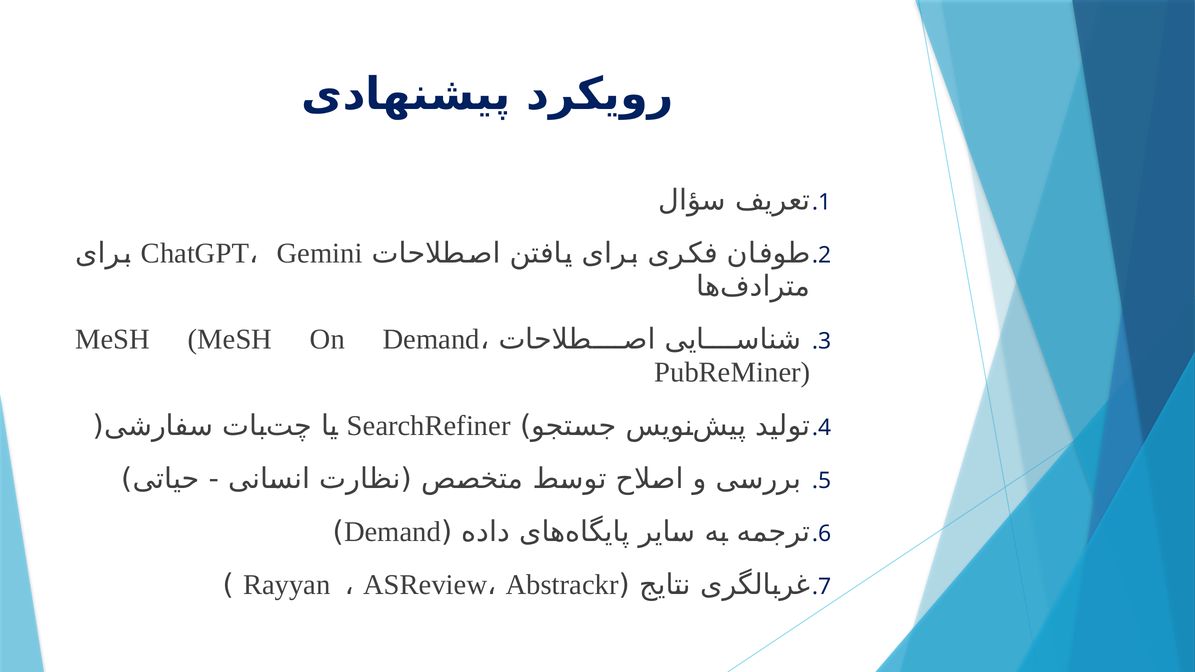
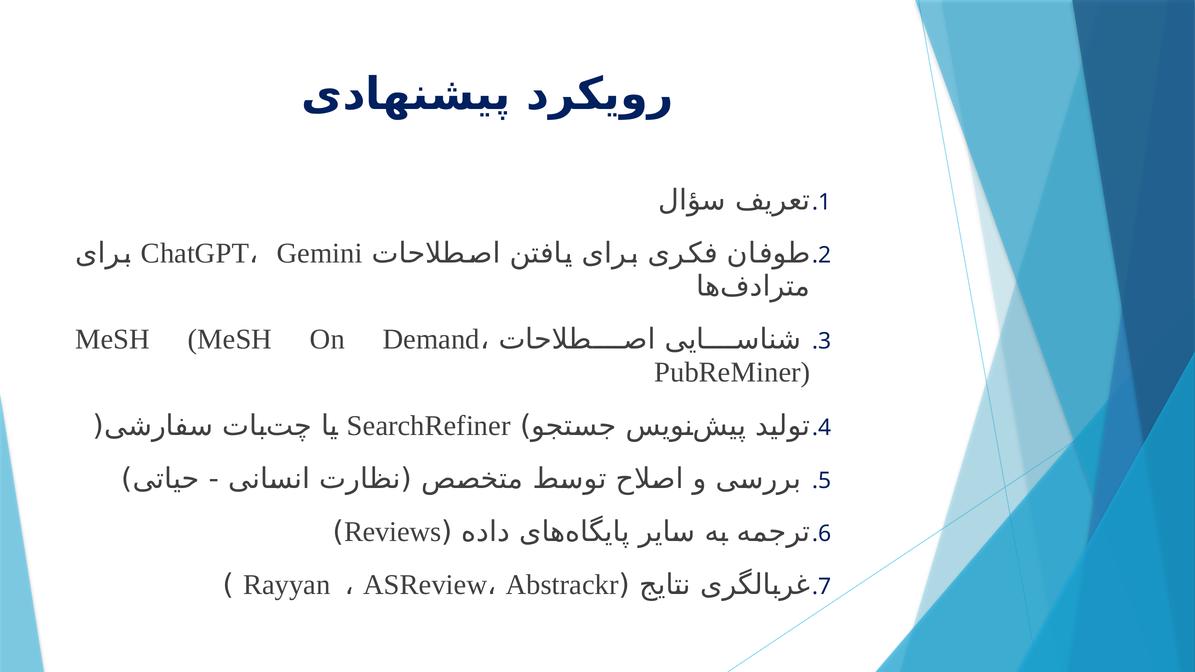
Demand: Demand -> Reviews (393, 532)
